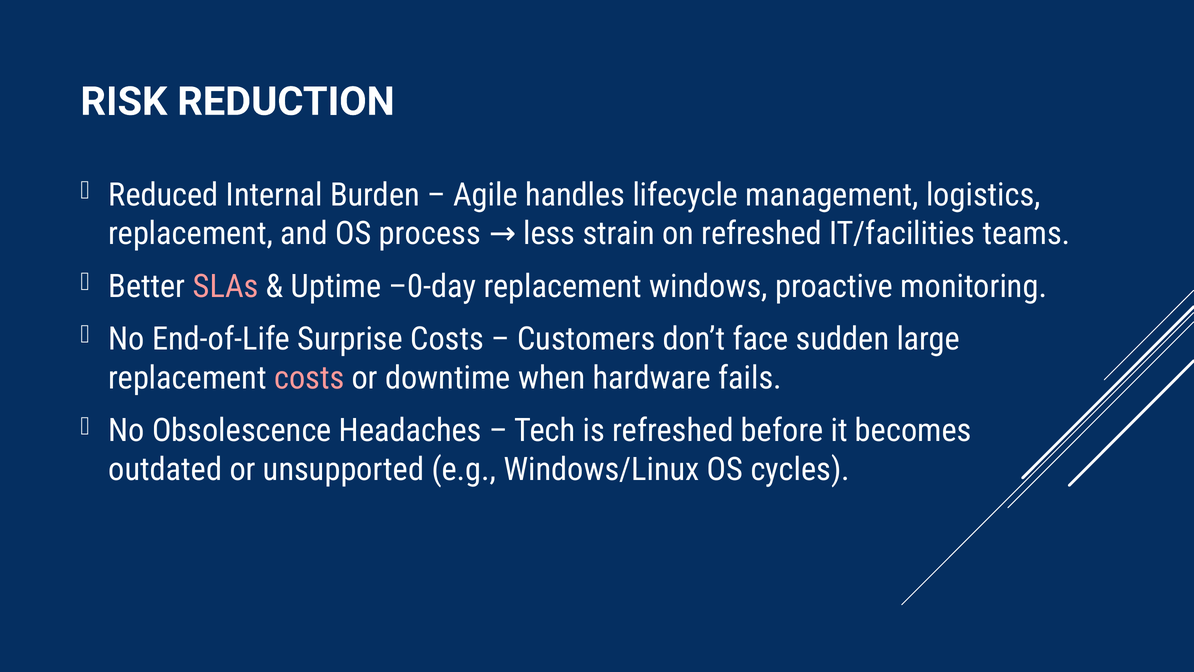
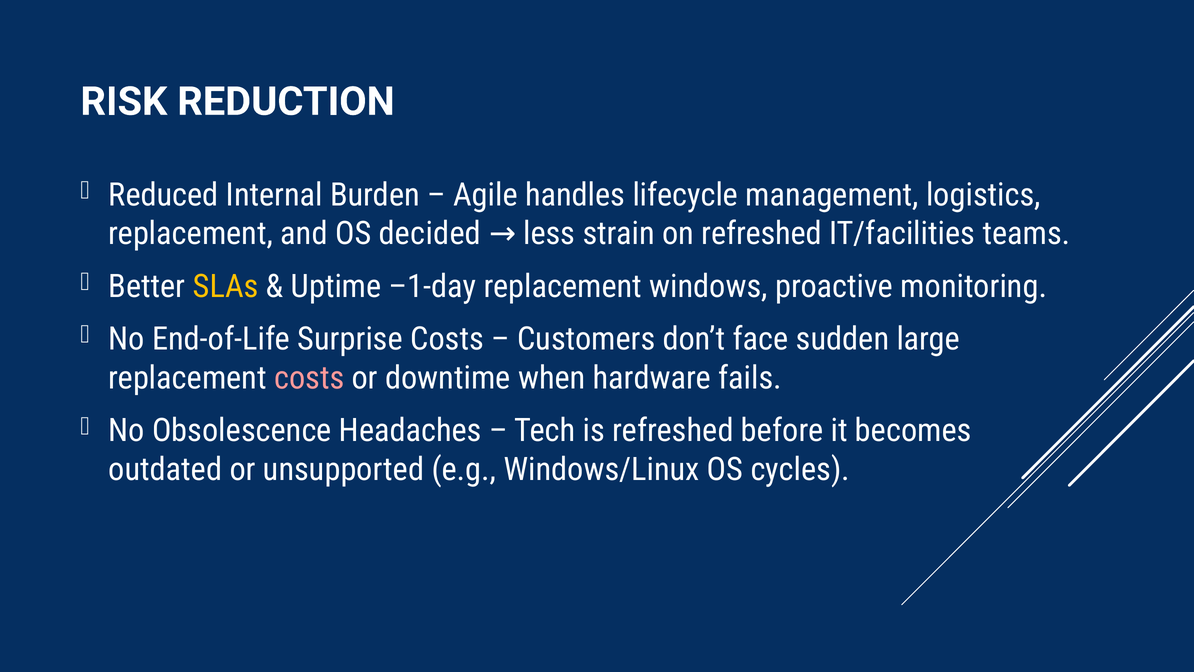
process: process -> decided (430, 234)
SLAs colour: pink -> yellow (226, 286)
–0-day: –0-day -> –1-day (433, 286)
